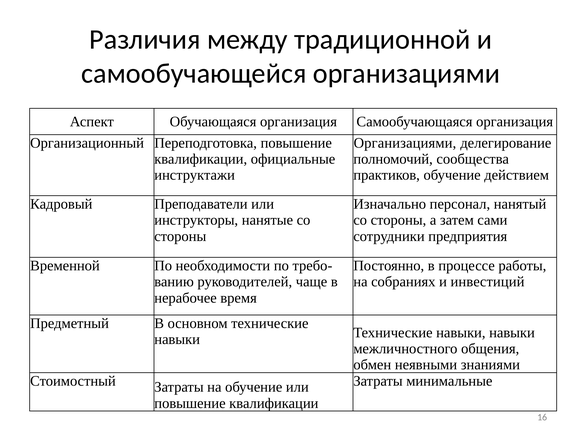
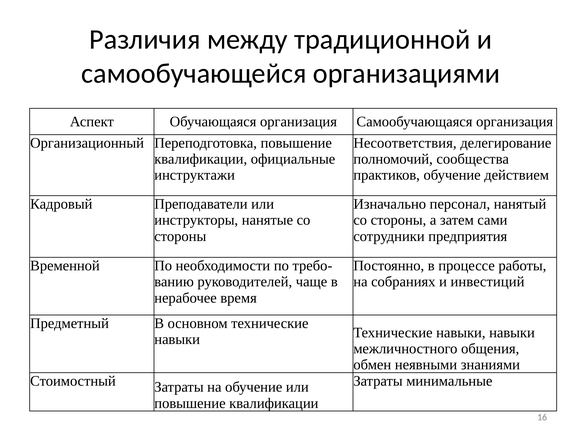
Организациями: Организациями -> Несоответствия (405, 143)
